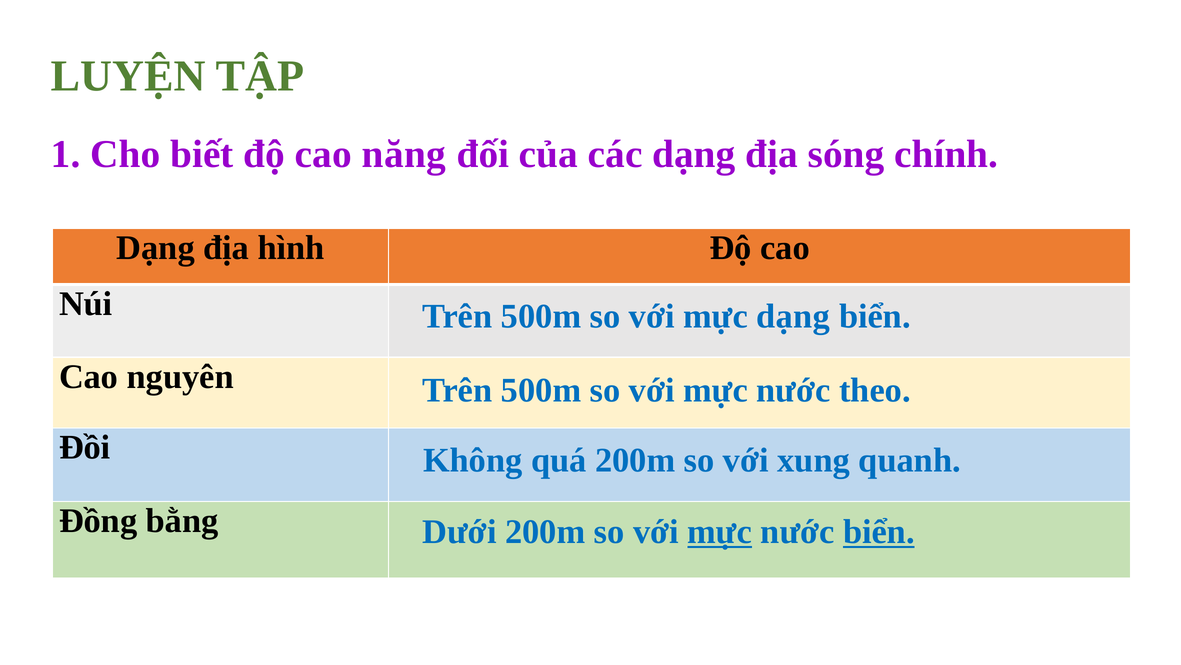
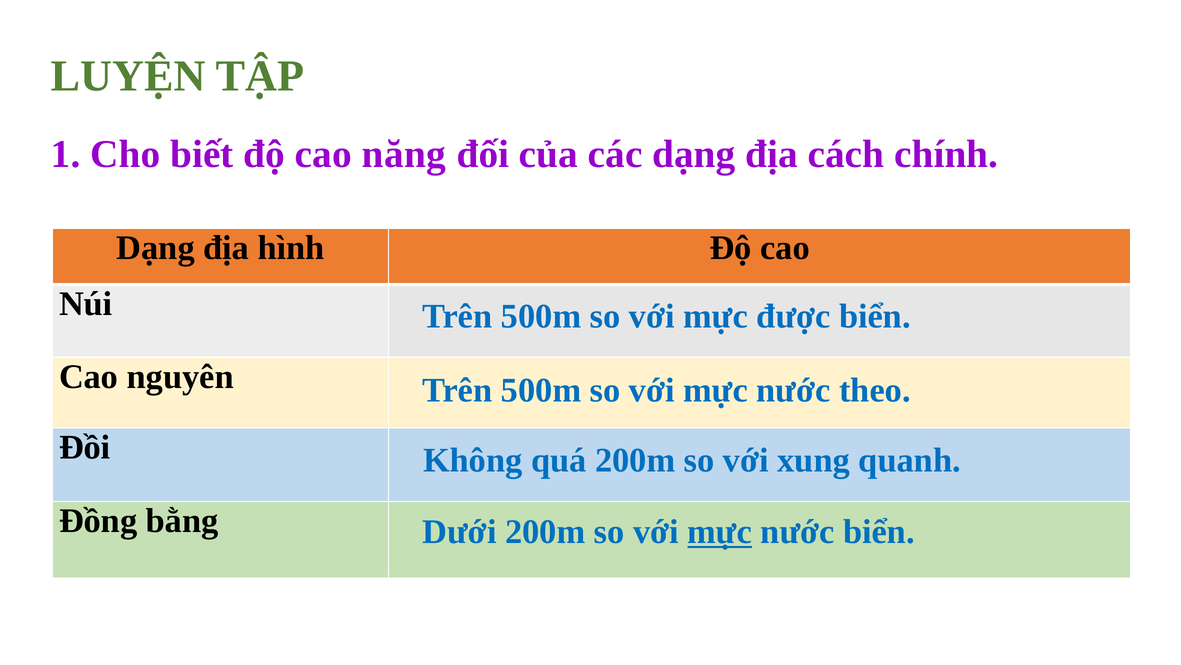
sóng: sóng -> cách (846, 154)
mực dạng: dạng -> được (793, 316)
biển underline: present -> none (879, 532)
